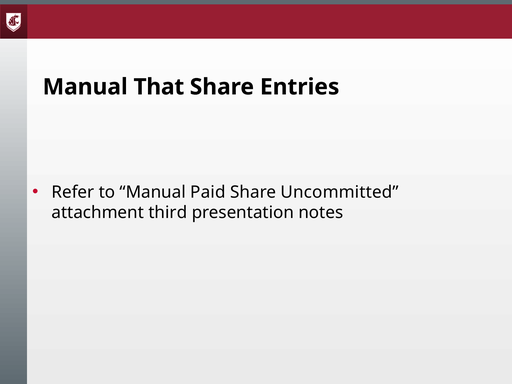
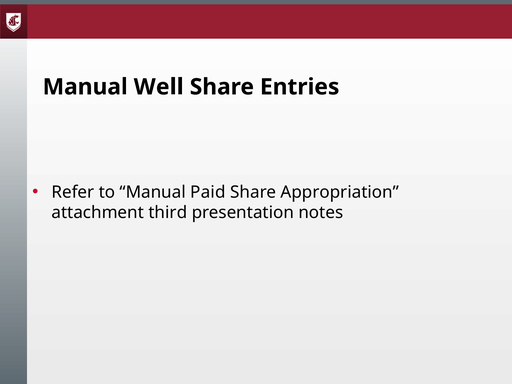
That: That -> Well (159, 87)
Uncommitted: Uncommitted -> Appropriation (340, 192)
